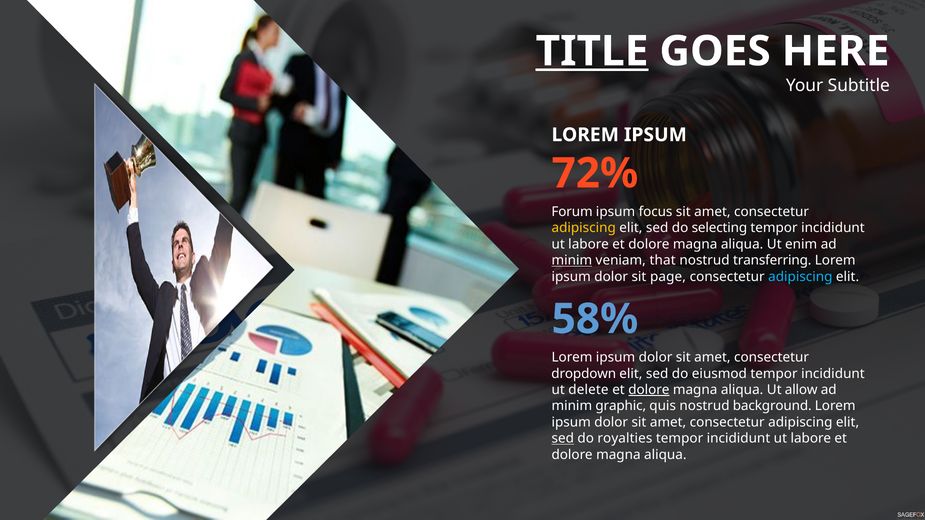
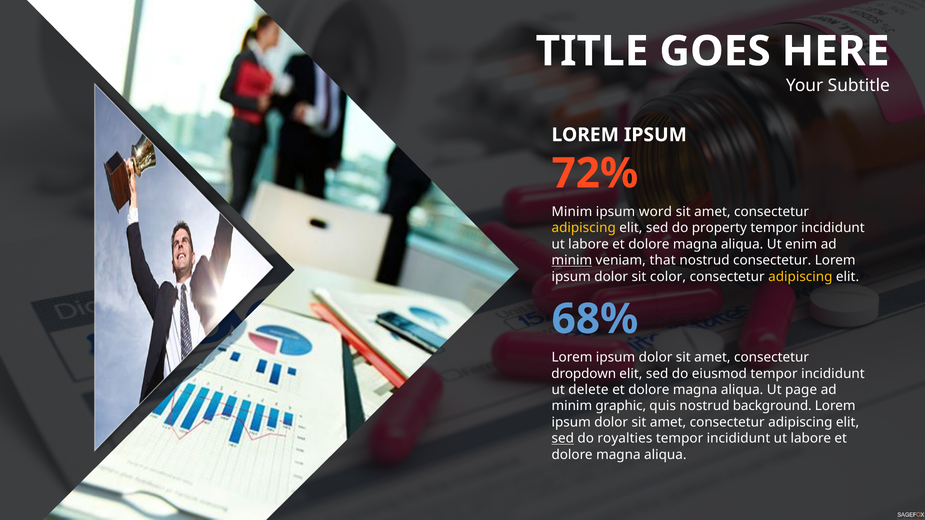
TITLE underline: present -> none (592, 51)
Forum: Forum -> Minim (572, 212)
focus: focus -> word (655, 212)
selecting: selecting -> property (719, 228)
nostrud transferring: transferring -> consectetur (772, 261)
page: page -> color (668, 277)
adipiscing colour: light blue -> yellow (800, 277)
58%: 58% -> 68% (595, 319)
dolore underline: present -> none (649, 390)
allow: allow -> page (801, 390)
